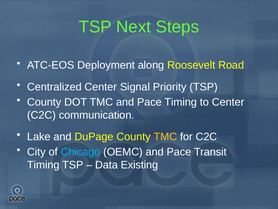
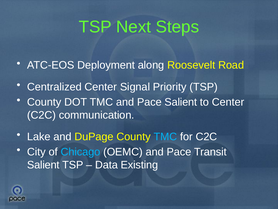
Pace Timing: Timing -> Salient (181, 102)
TMC colour: yellow -> light blue (165, 136)
Timing: Timing -> Salient (43, 165)
